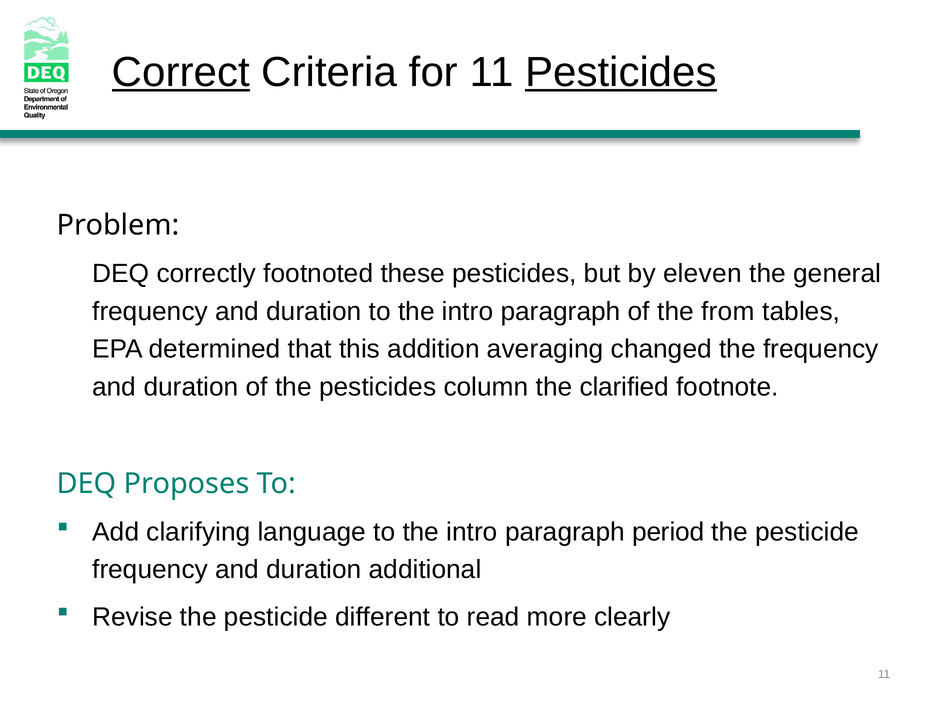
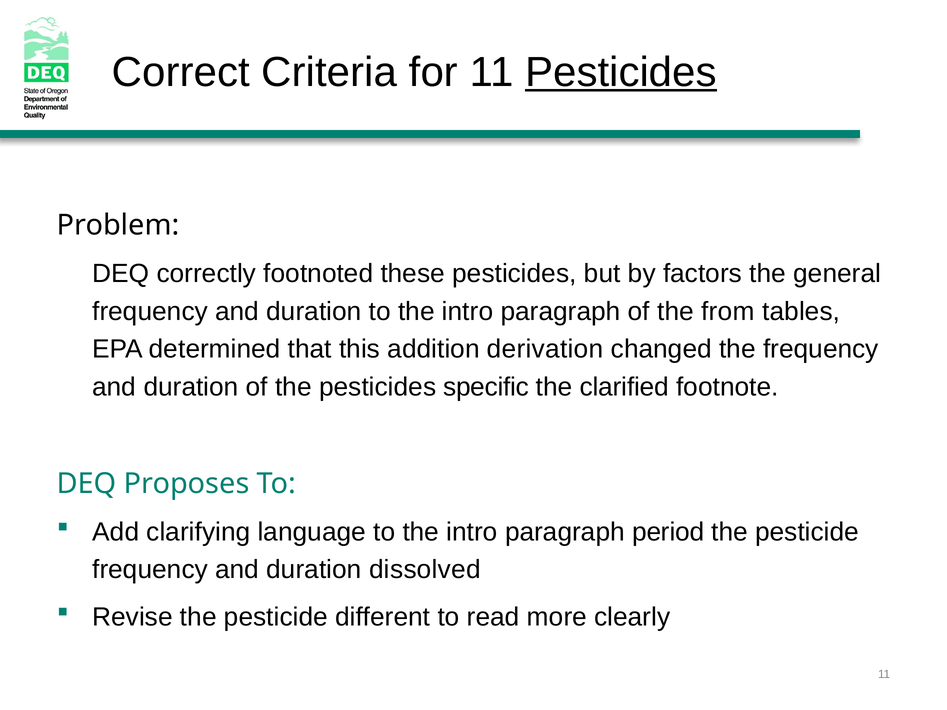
Correct underline: present -> none (181, 72)
eleven: eleven -> factors (703, 274)
averaging: averaging -> derivation (545, 349)
column: column -> specific (486, 387)
additional: additional -> dissolved (425, 570)
